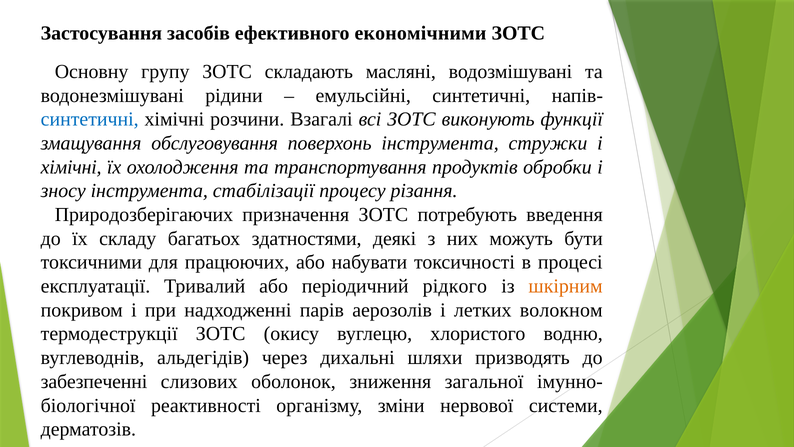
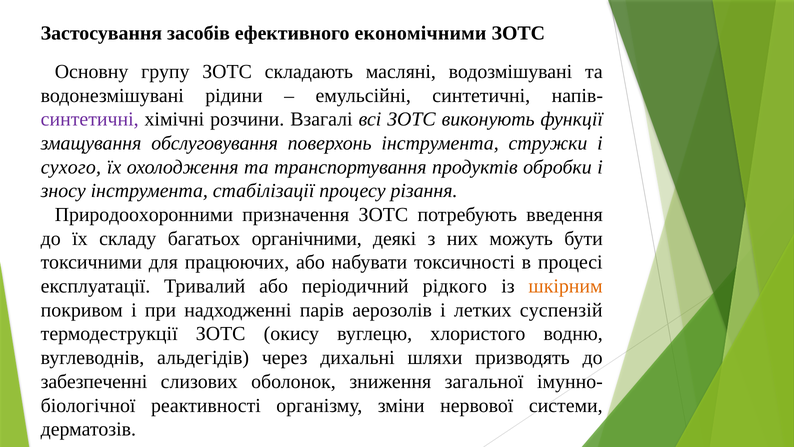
синтетичні colour: blue -> purple (90, 119)
хімічні: хімічні -> сухого (71, 167)
Природозберігаючих: Природозберігаючих -> Природоохоронними (144, 215)
здатностями: здатностями -> органічними (307, 238)
волокном: волокном -> суспензій (561, 310)
